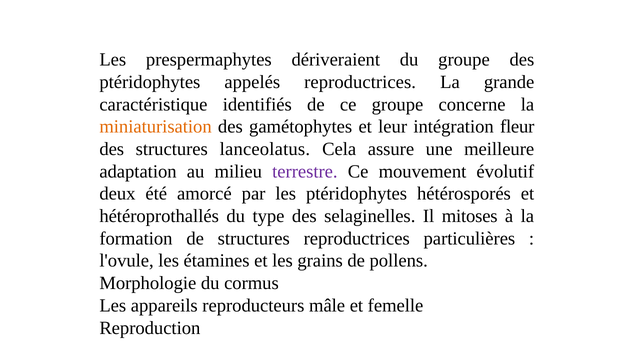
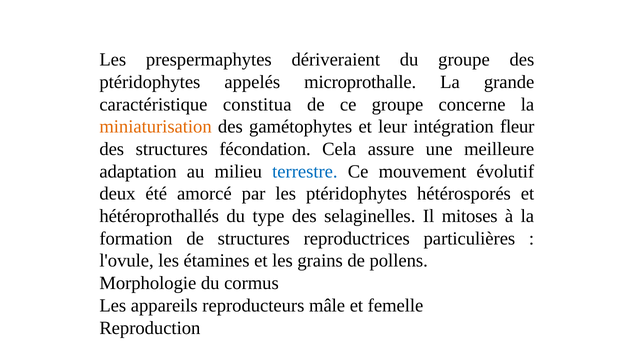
appelés reproductrices: reproductrices -> microprothalle (360, 82)
identifiés: identifiés -> constitua (257, 104)
lanceolatus: lanceolatus -> fécondation (265, 149)
terrestre colour: purple -> blue (305, 171)
